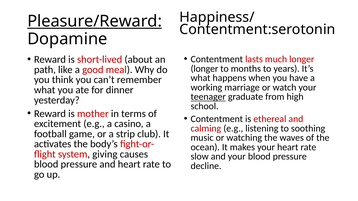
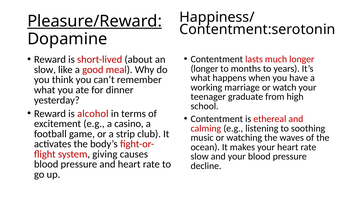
path: path -> slow (45, 70)
teenager underline: present -> none (208, 97)
mother: mother -> alcohol (93, 114)
